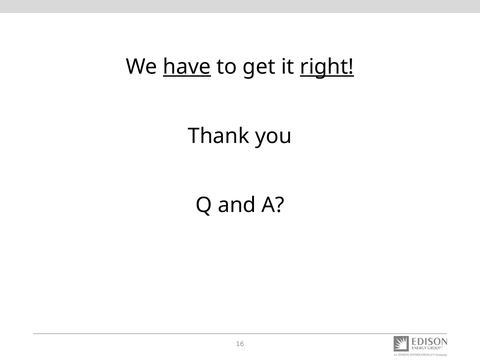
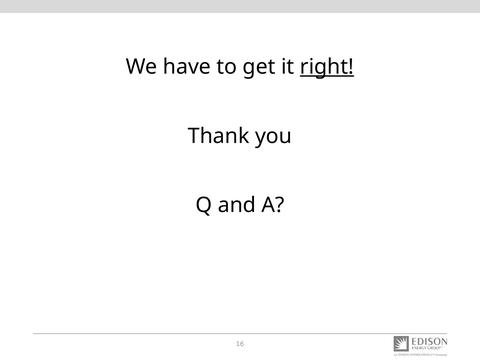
have underline: present -> none (187, 67)
